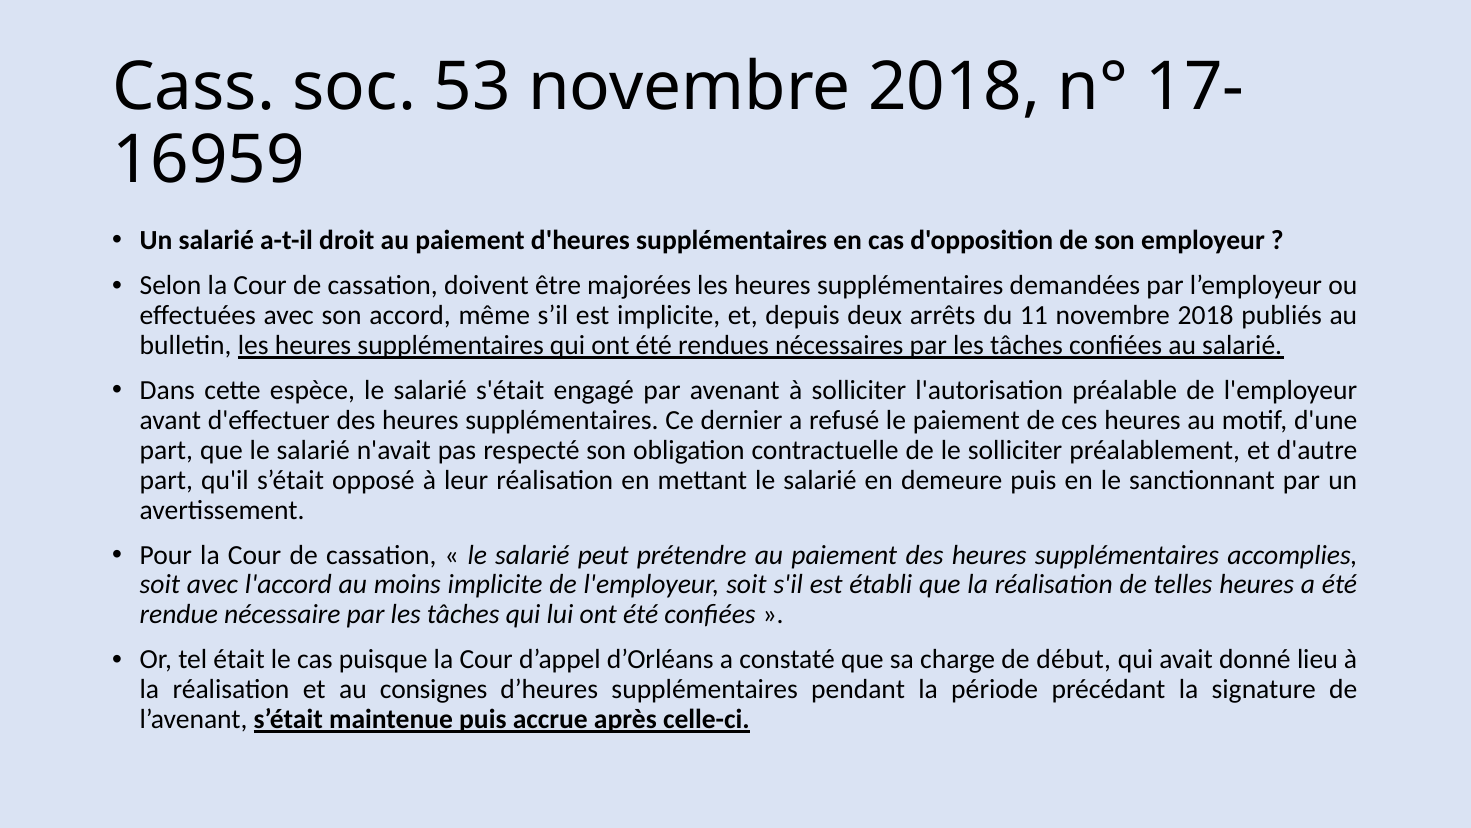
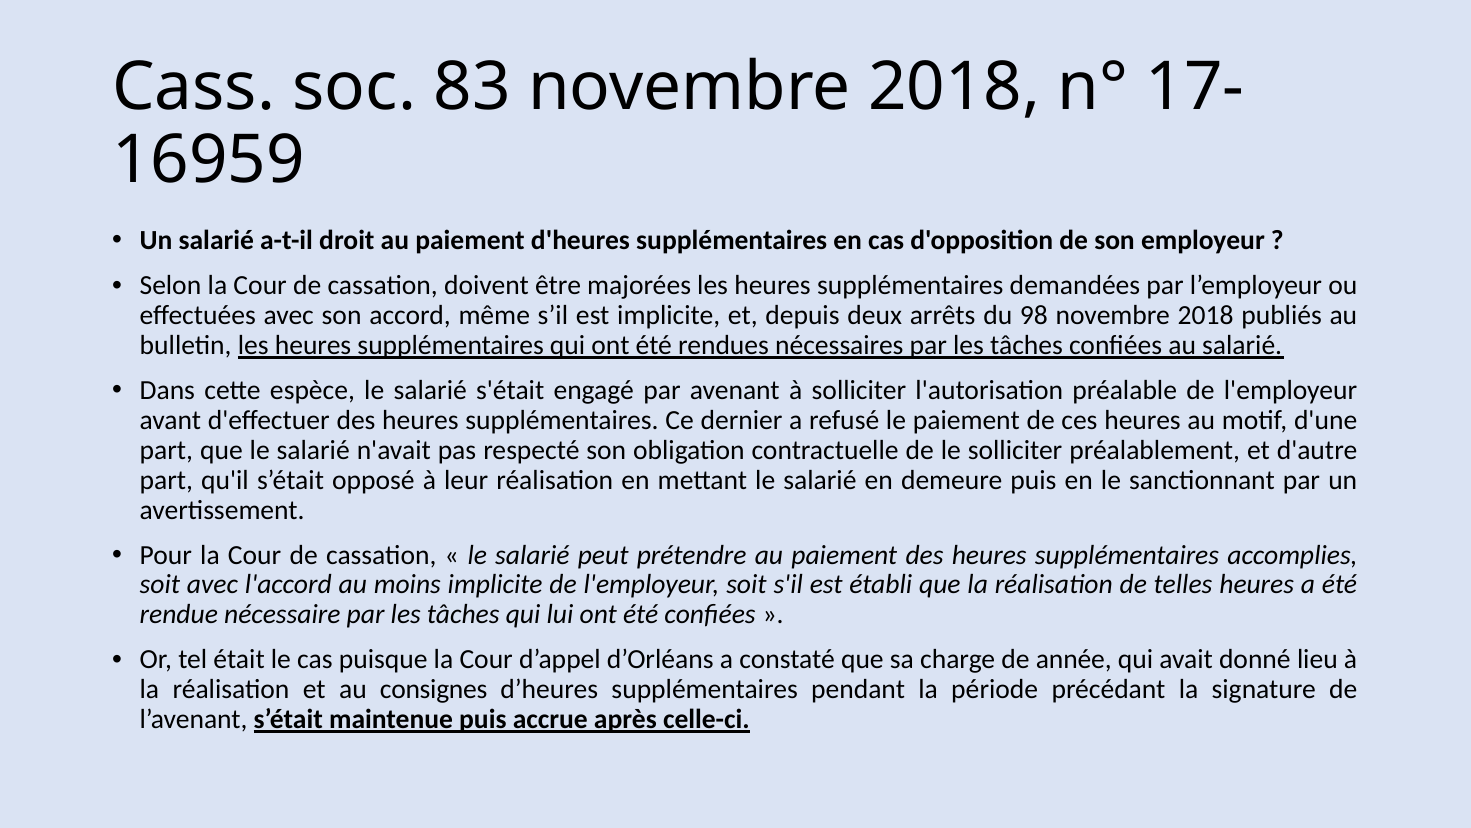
53: 53 -> 83 (472, 87)
11: 11 -> 98 (1034, 315)
début: début -> année (1074, 659)
